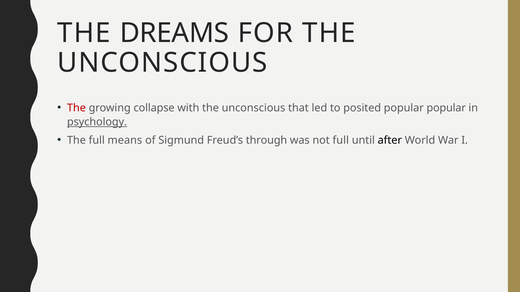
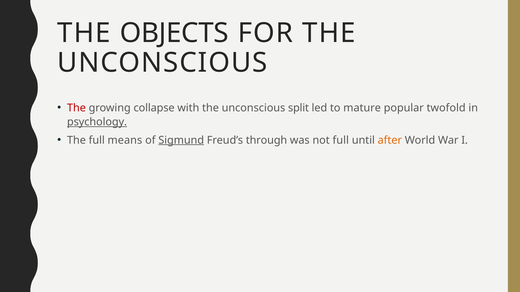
DREAMS: DREAMS -> OBJECTS (174, 33)
that: that -> split (298, 108)
posited: posited -> mature (362, 108)
popular popular: popular -> twofold (446, 108)
Sigmund underline: none -> present (181, 140)
after colour: black -> orange (390, 140)
